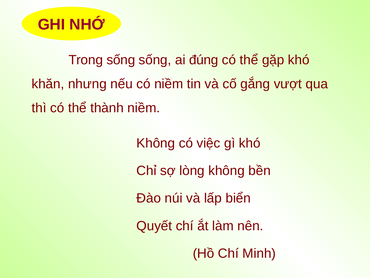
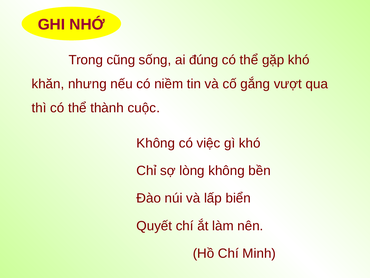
Trong sống: sống -> cũng (121, 60)
thành niềm: niềm -> cuộc (144, 108)
